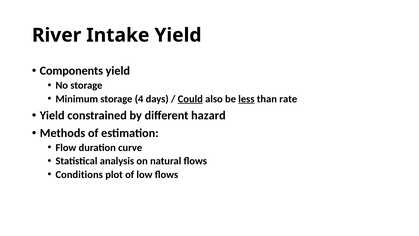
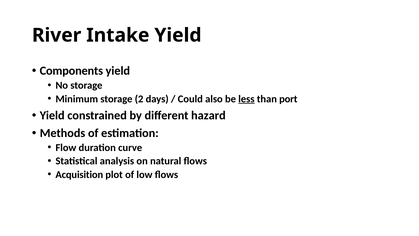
4: 4 -> 2 (139, 99)
Could underline: present -> none (190, 99)
rate: rate -> port (288, 99)
Conditions: Conditions -> Acquisition (79, 174)
